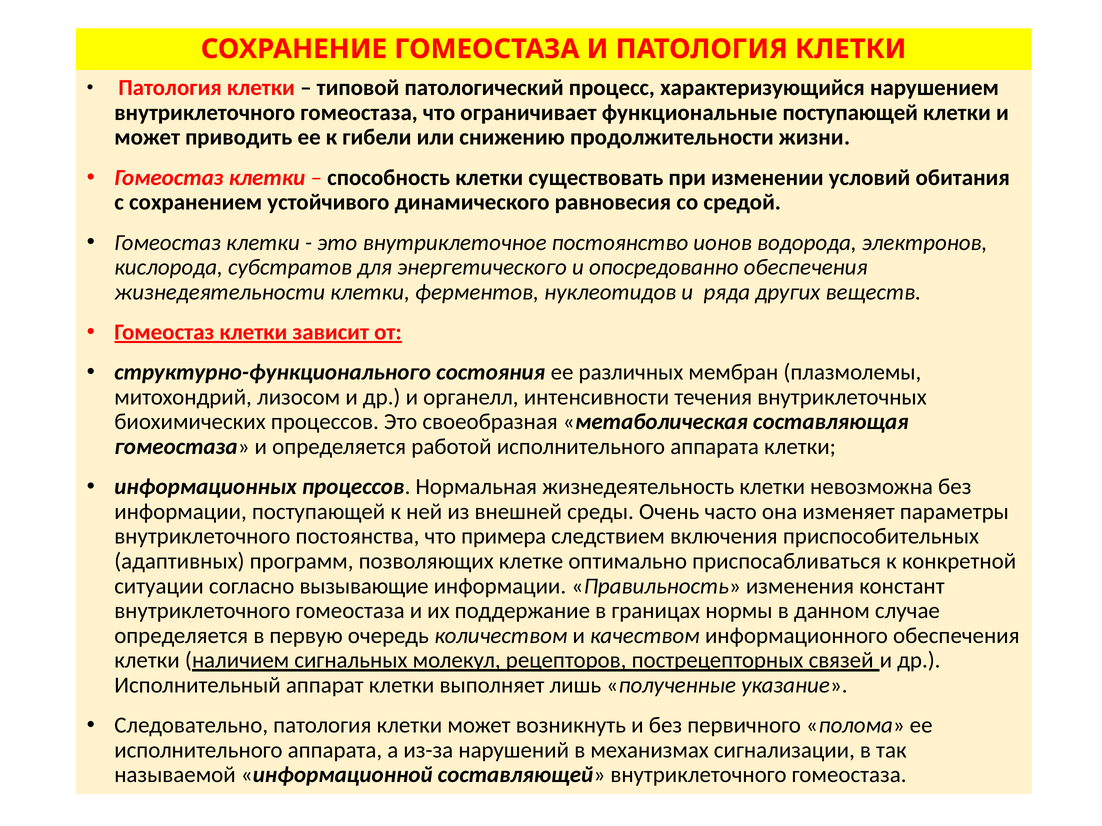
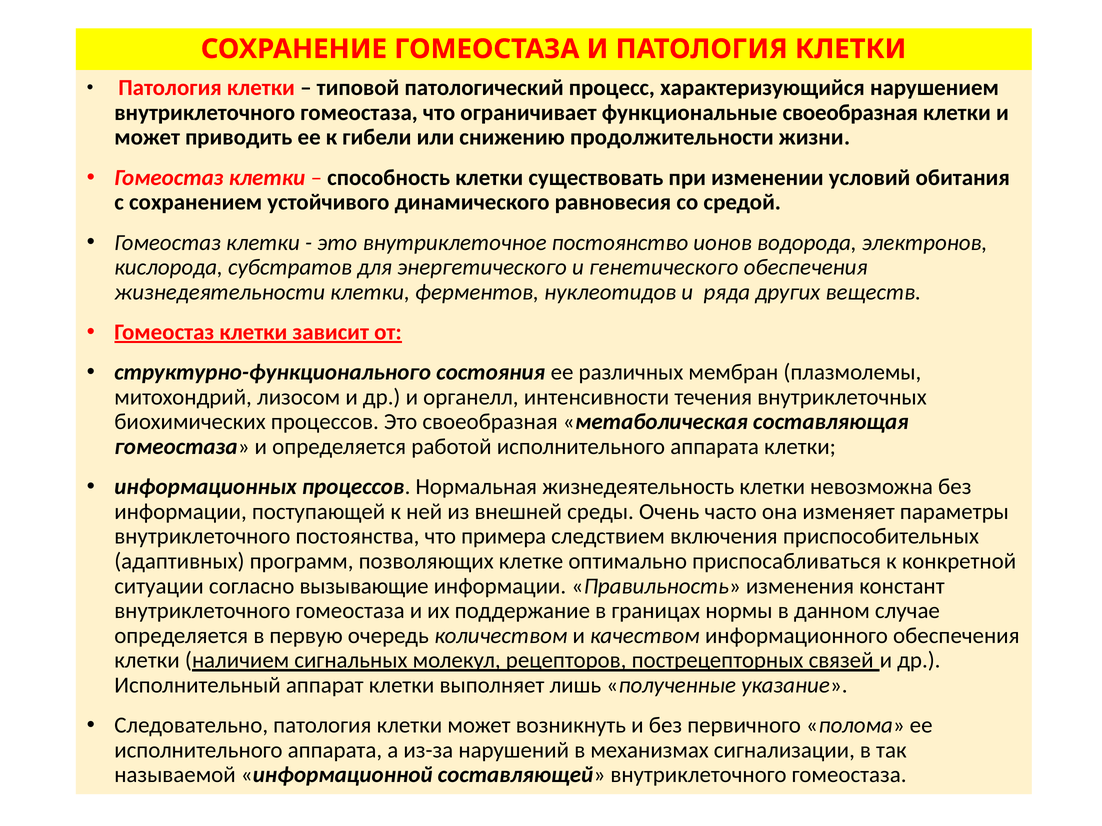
функциональные поступающей: поступающей -> своеобразная (850, 113)
опосредованно: опосредованно -> генетического (664, 267)
